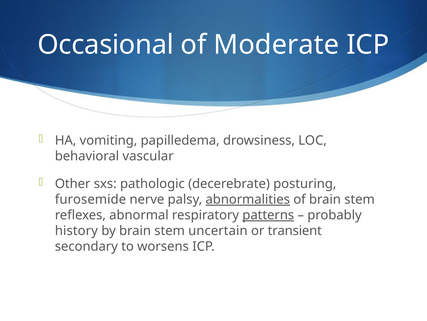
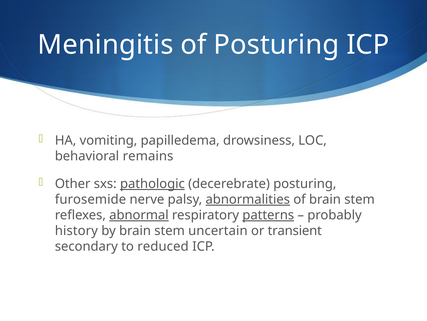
Occasional: Occasional -> Meningitis (106, 45)
of Moderate: Moderate -> Posturing (276, 45)
vascular: vascular -> remains (148, 156)
pathologic underline: none -> present (152, 183)
abnormal underline: none -> present (139, 215)
worsens: worsens -> reduced (163, 246)
